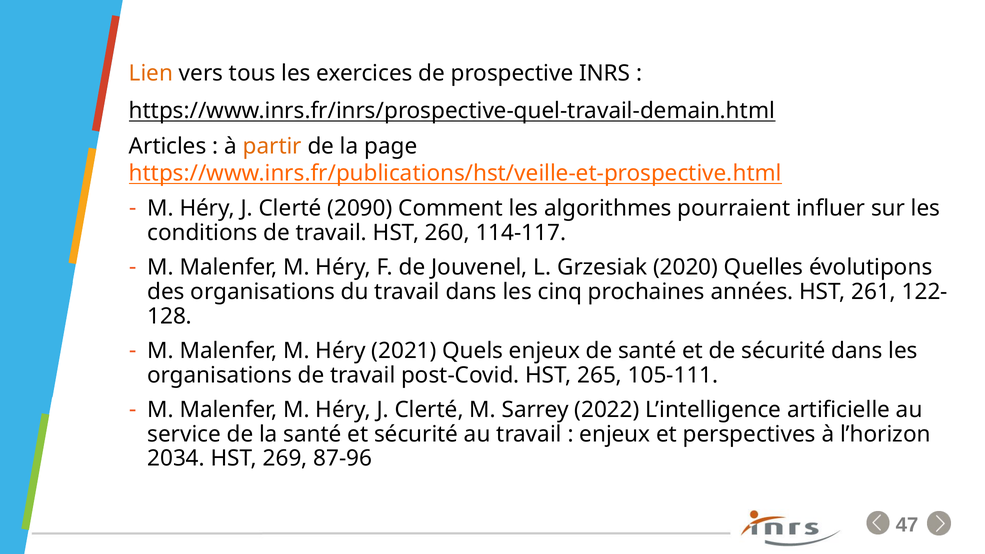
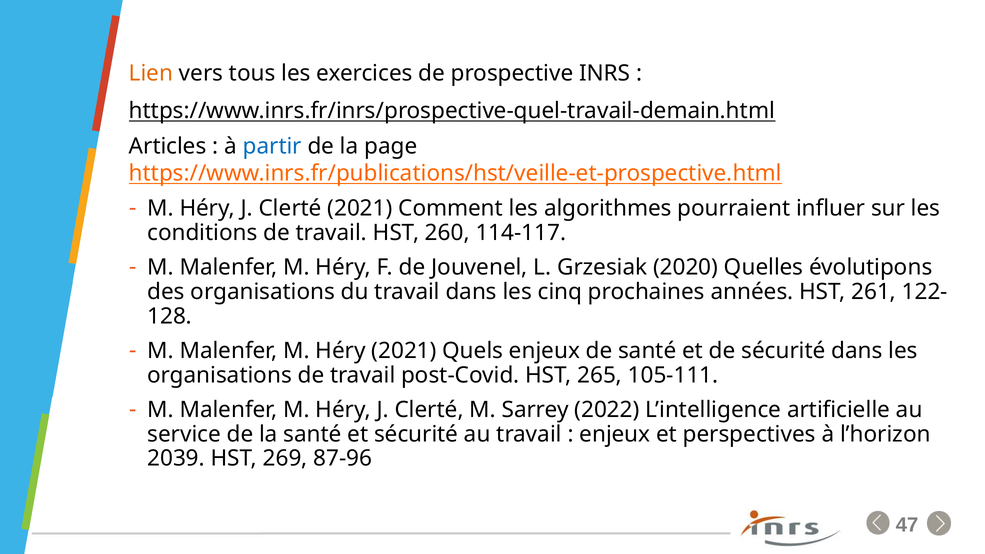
partir colour: orange -> blue (272, 146)
Clerté 2090: 2090 -> 2021 (360, 208)
2034: 2034 -> 2039 (176, 459)
